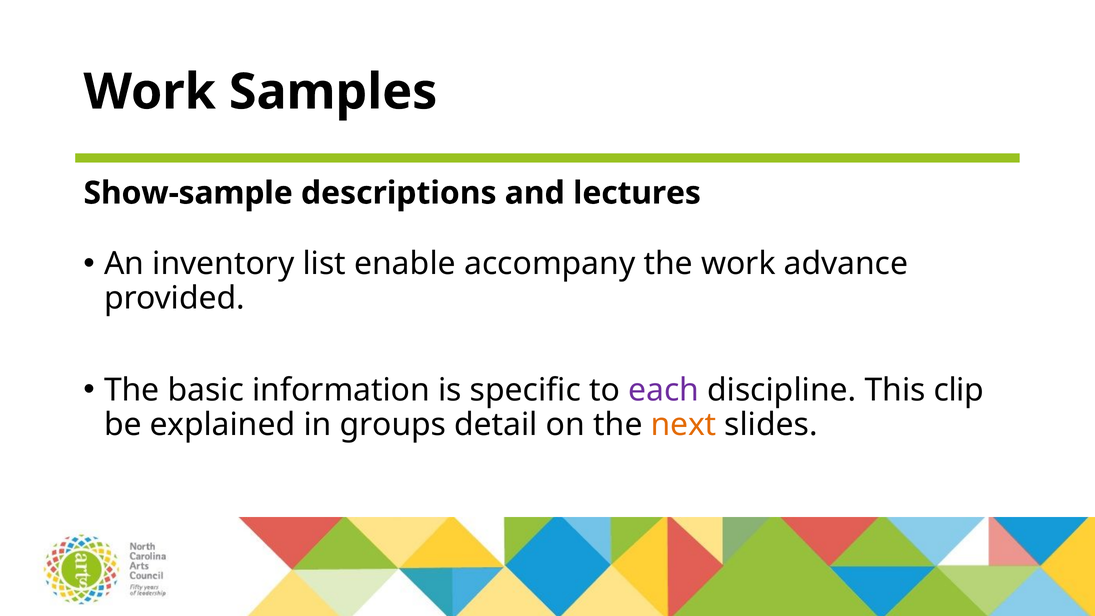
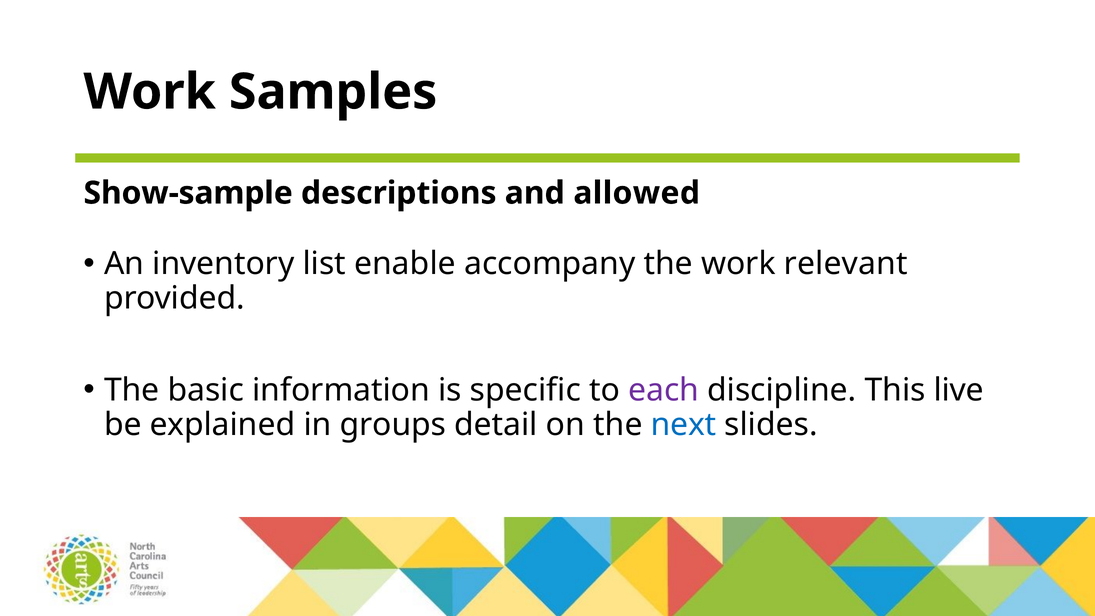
lectures: lectures -> allowed (637, 193)
advance: advance -> relevant (846, 264)
clip: clip -> live (959, 390)
next colour: orange -> blue (684, 424)
